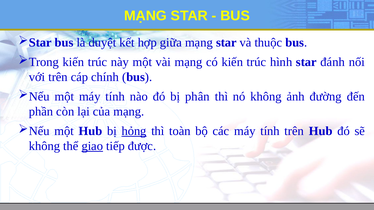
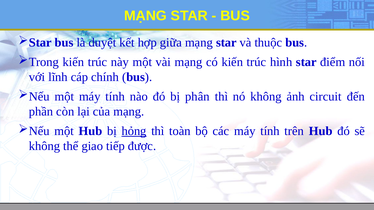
đánh: đánh -> điểm (333, 62)
với trên: trên -> lĩnh (58, 77)
đường: đường -> circuit (326, 97)
giao underline: present -> none (92, 146)
